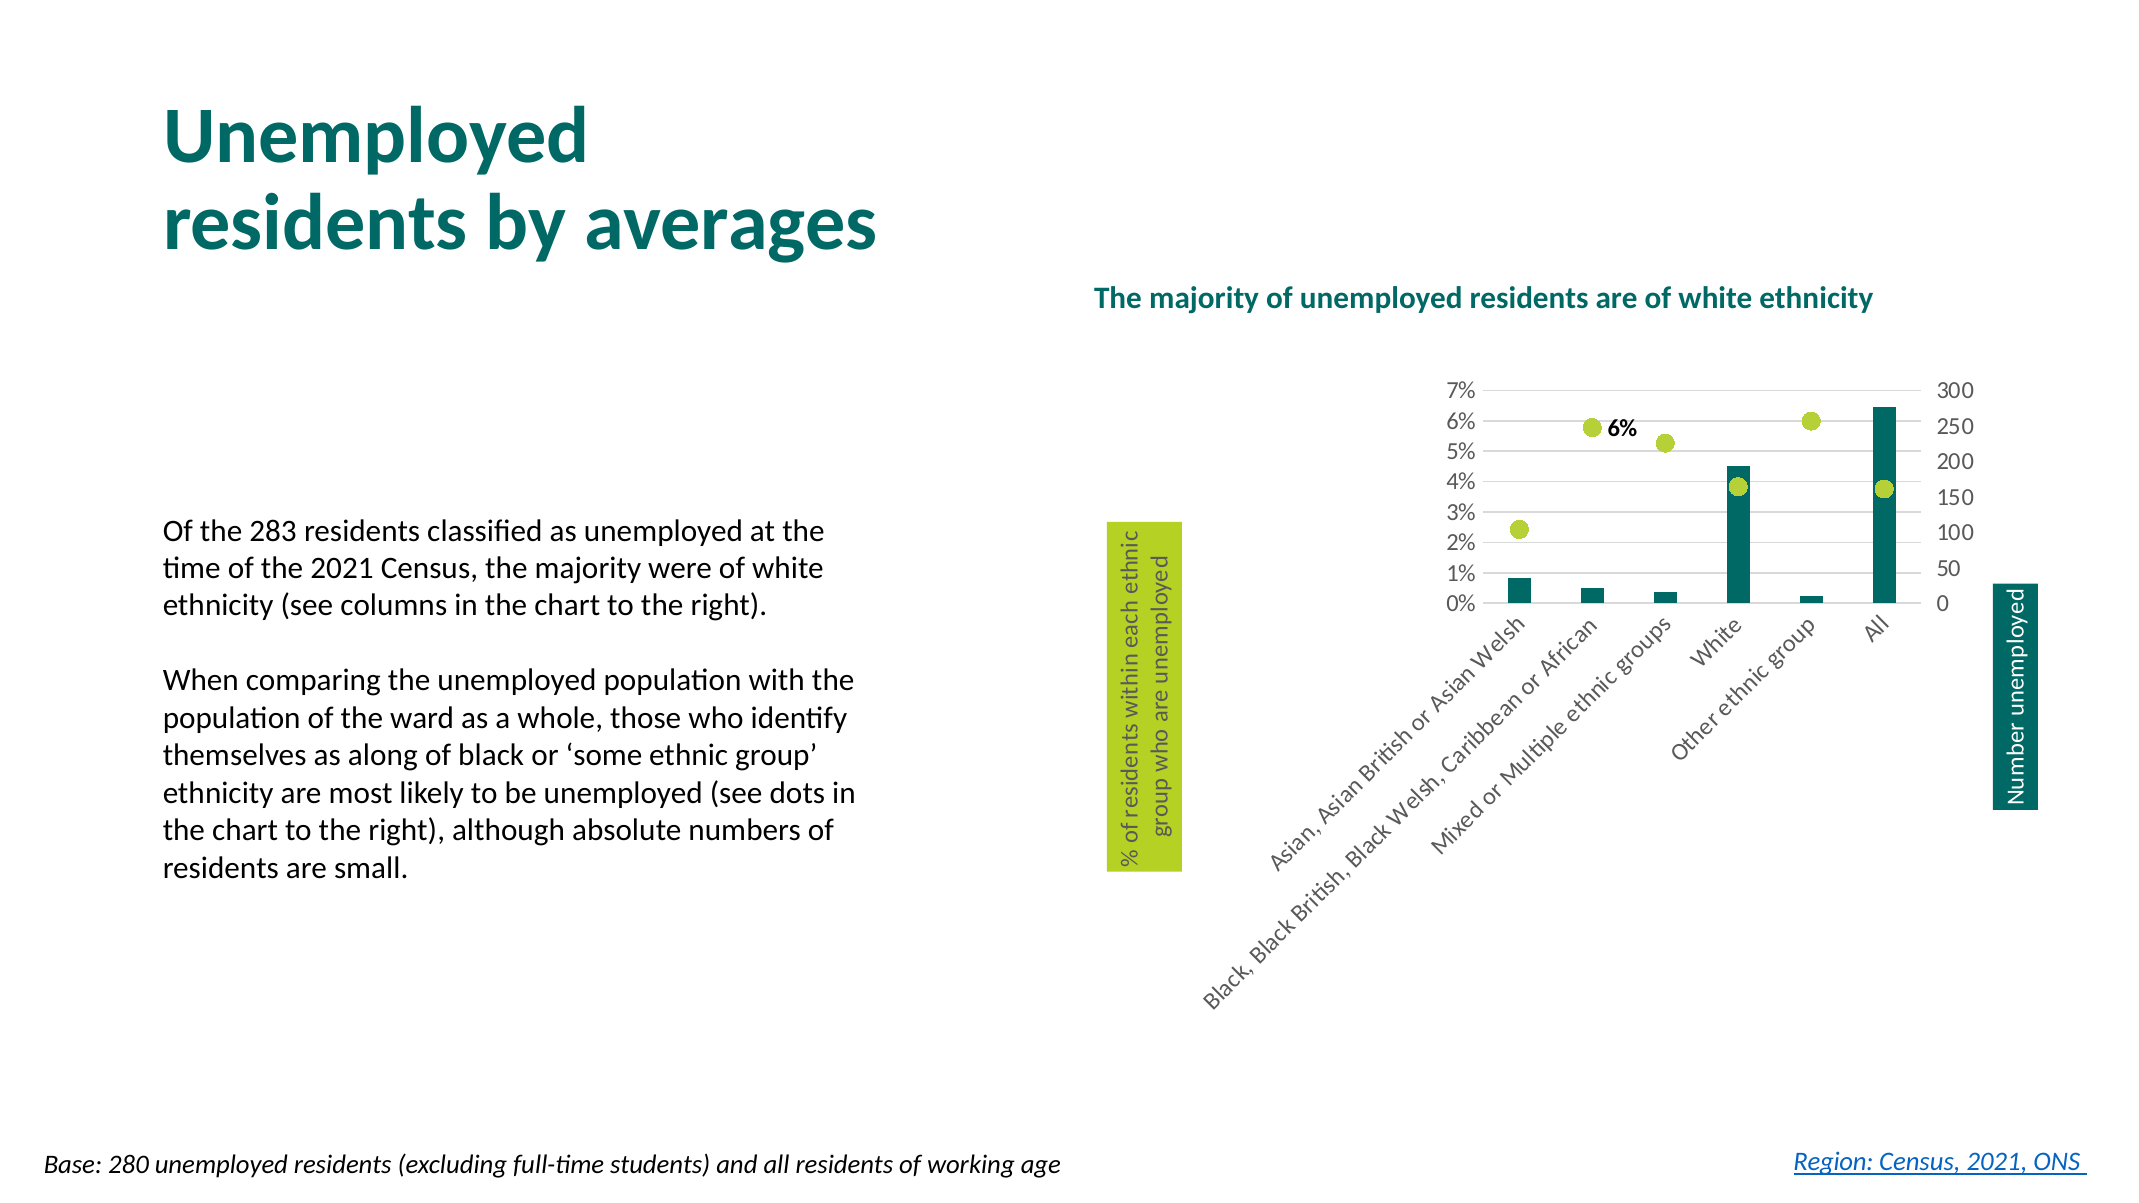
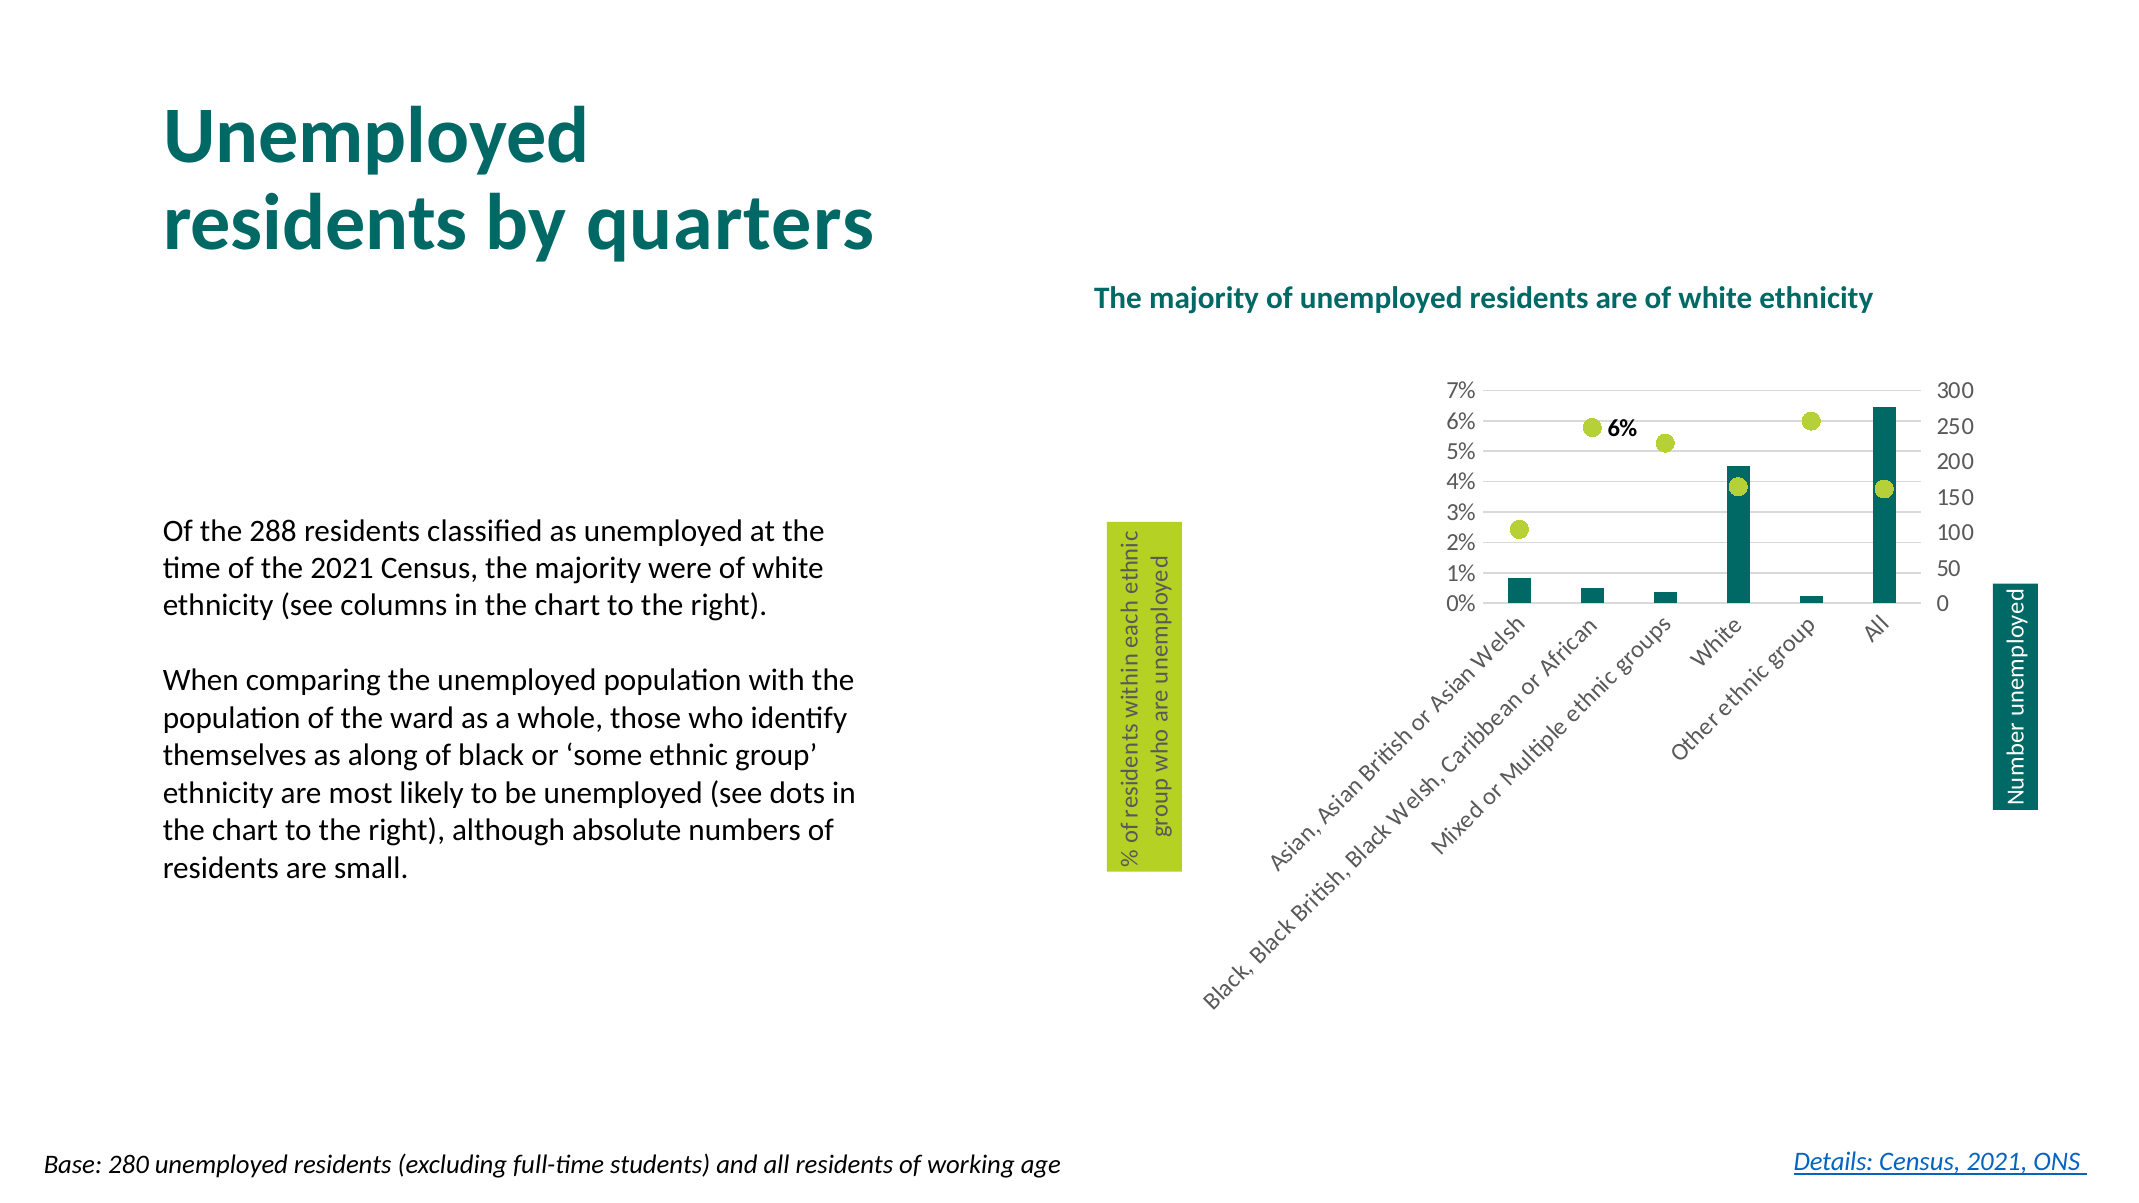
averages: averages -> quarters (730, 223)
283: 283 -> 288 (273, 531)
Region: Region -> Details (1833, 1162)
